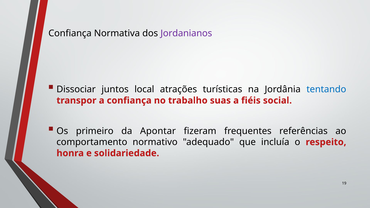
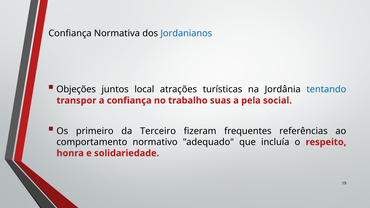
Jordanianos colour: purple -> blue (186, 33)
Dissociar: Dissociar -> Objeções (76, 89)
fiéis: fiéis -> pela (251, 101)
Apontar: Apontar -> Terceiro (158, 131)
